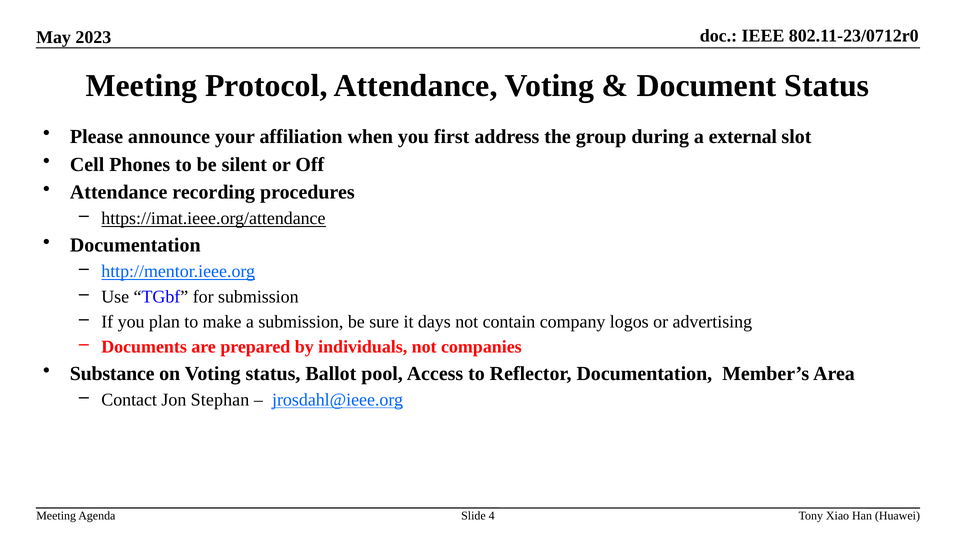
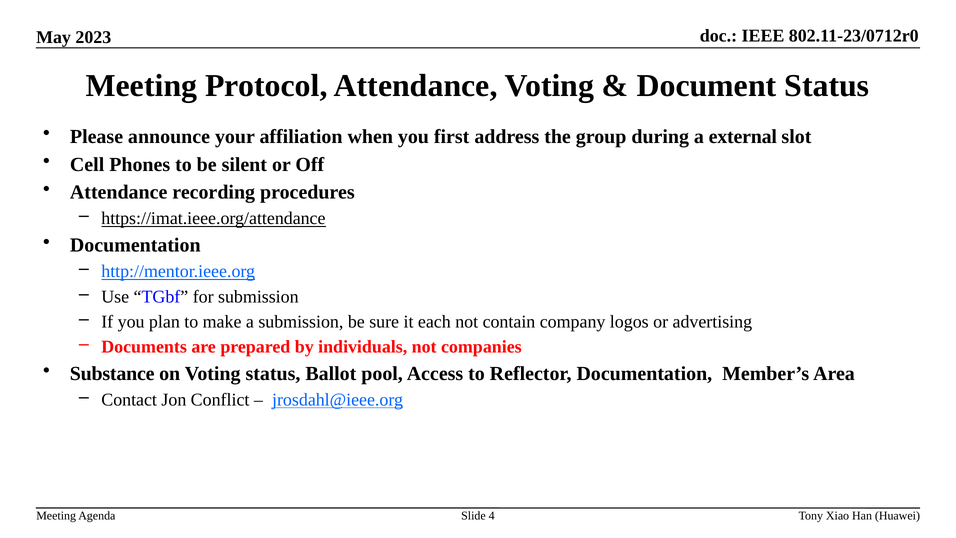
days: days -> each (434, 322)
Stephan: Stephan -> Conflict (220, 400)
